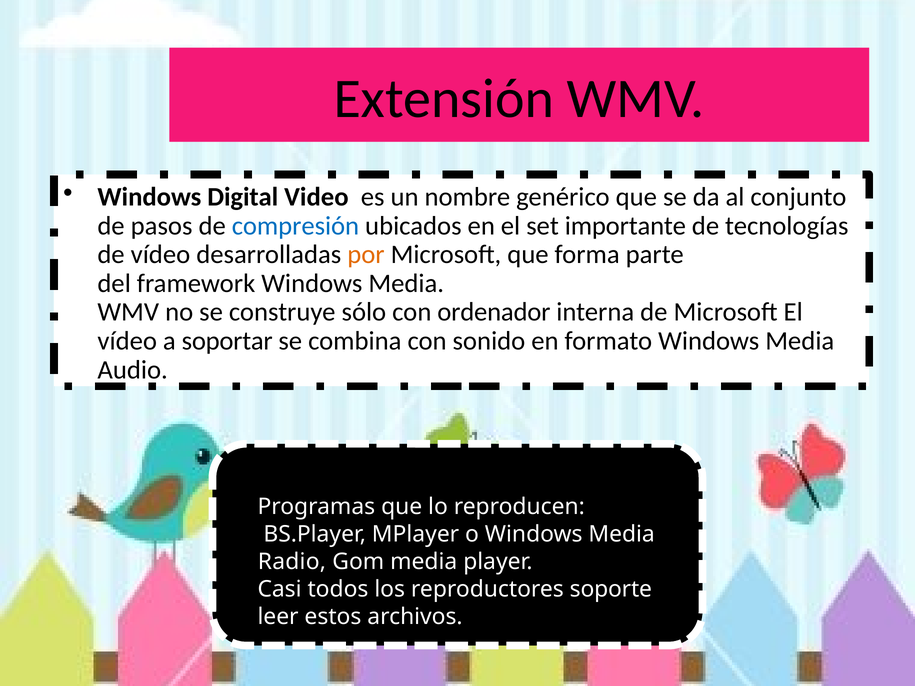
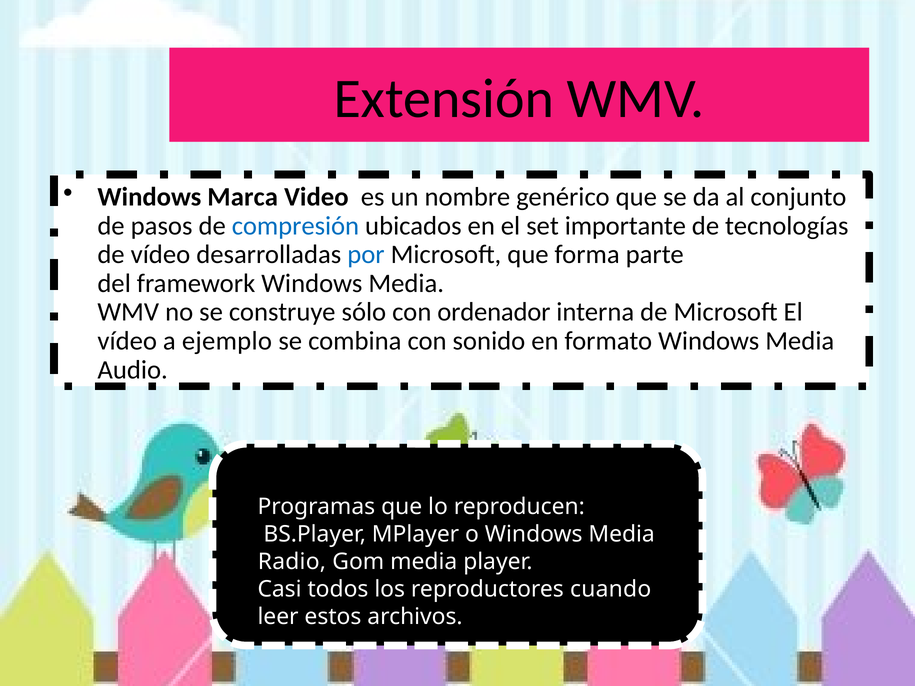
Digital: Digital -> Marca (243, 197)
por colour: orange -> blue (366, 255)
soportar: soportar -> ejemplo (227, 341)
soporte: soporte -> cuando (611, 589)
